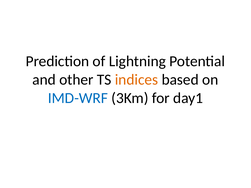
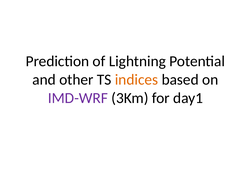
IMD-WRF colour: blue -> purple (78, 98)
